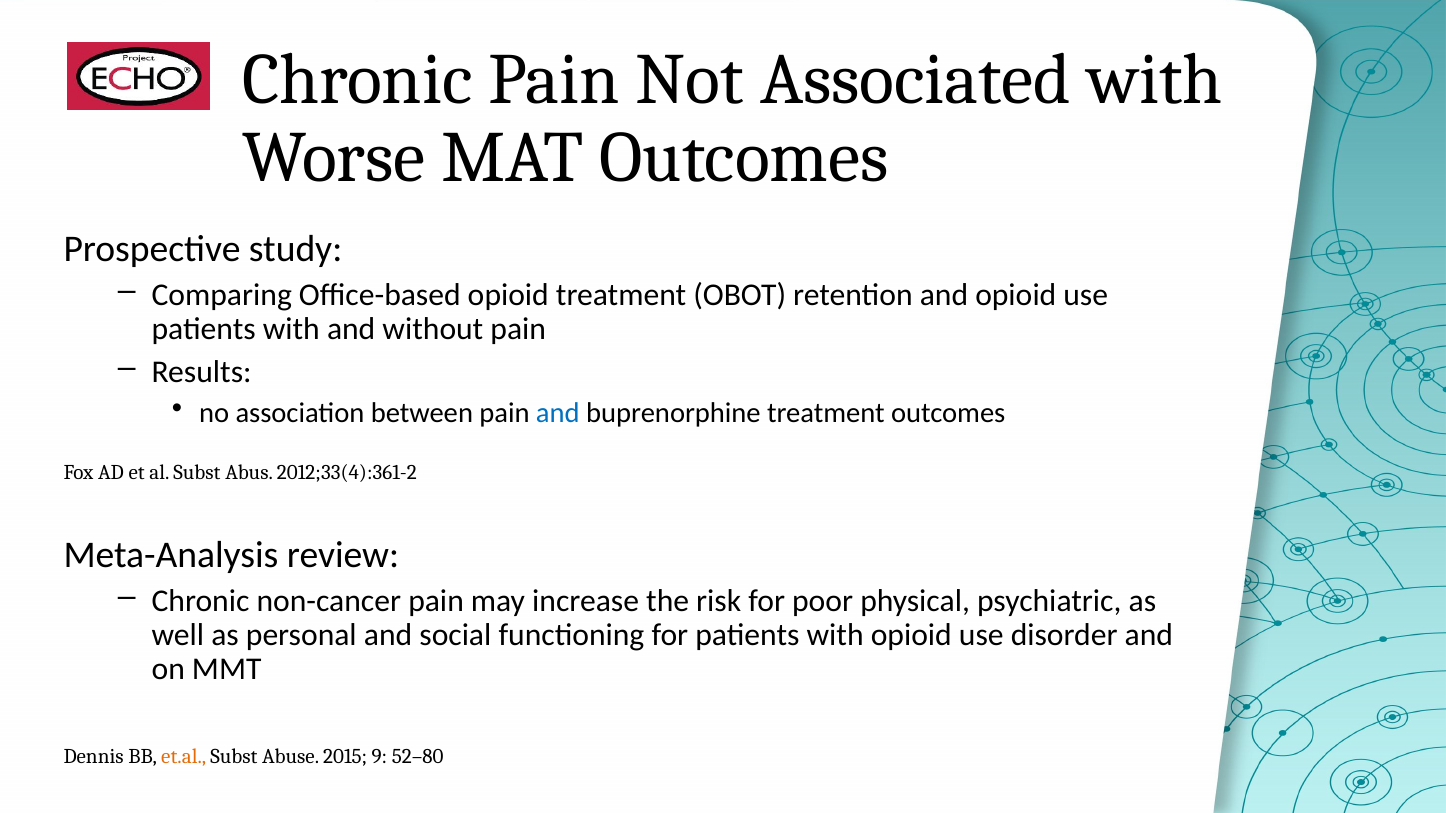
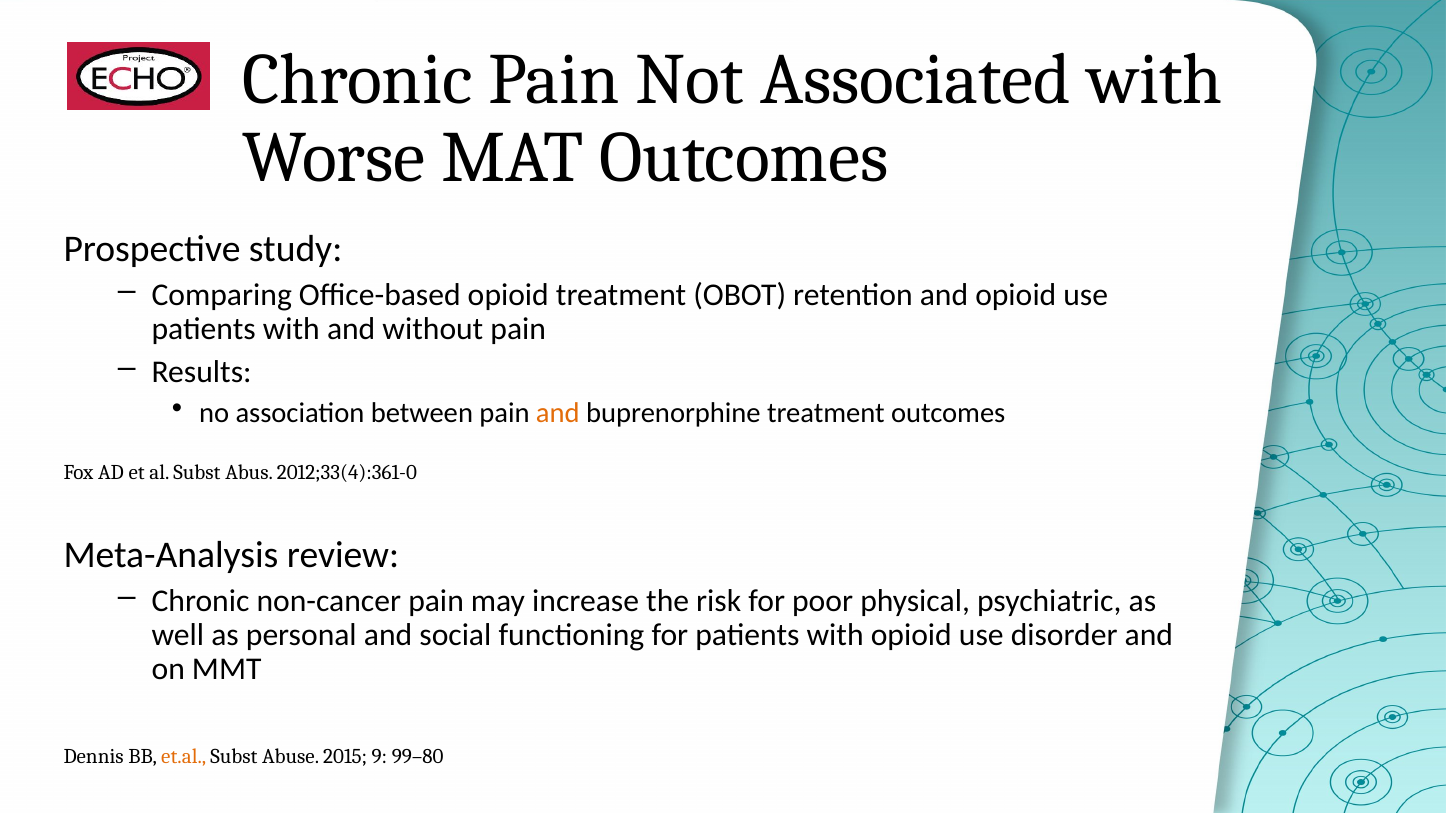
and colour: blue -> orange (558, 413)
2012;33(4):361-2: 2012;33(4):361-2 -> 2012;33(4):361-0 (347, 472)
52–80: 52–80 -> 99–80 (418, 757)
